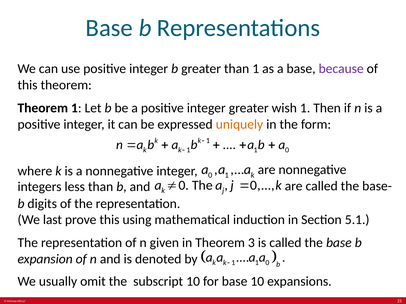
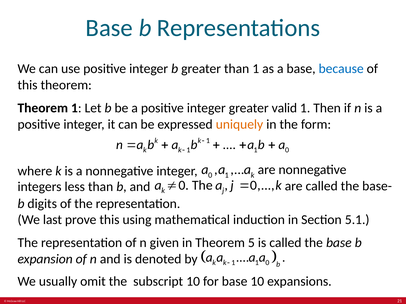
because colour: purple -> blue (341, 69)
wish: wish -> valid (284, 108)
3: 3 -> 5 (251, 243)
